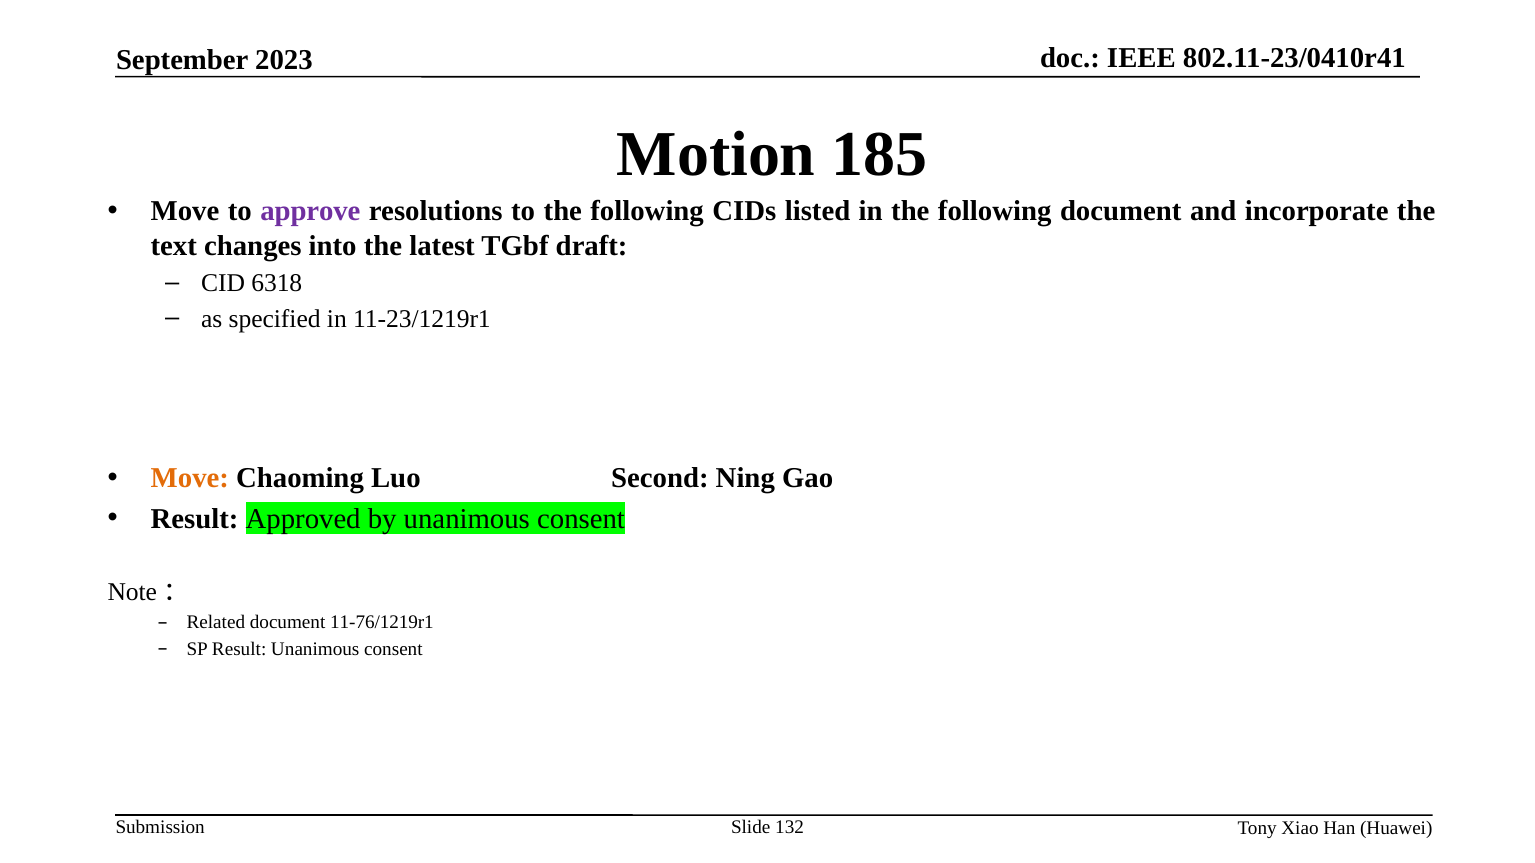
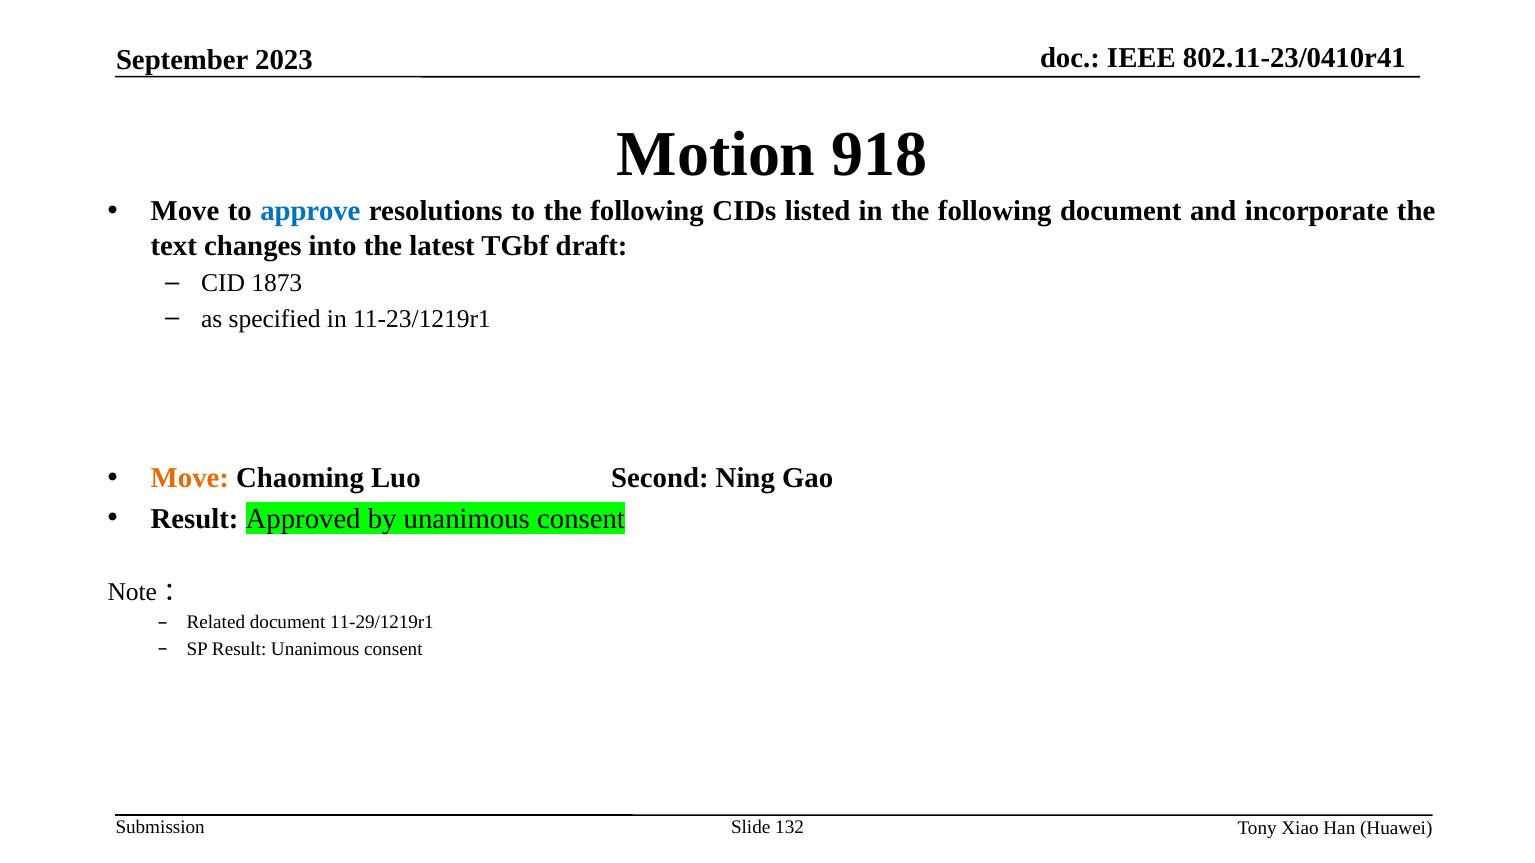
185: 185 -> 918 (879, 154)
approve colour: purple -> blue (310, 211)
6318: 6318 -> 1873 (277, 283)
11-76/1219r1: 11-76/1219r1 -> 11-29/1219r1 (382, 622)
